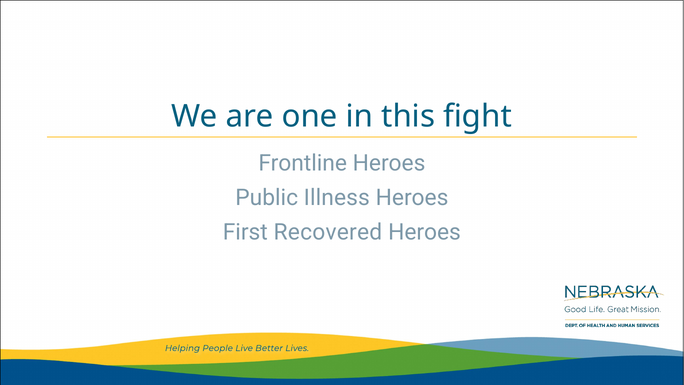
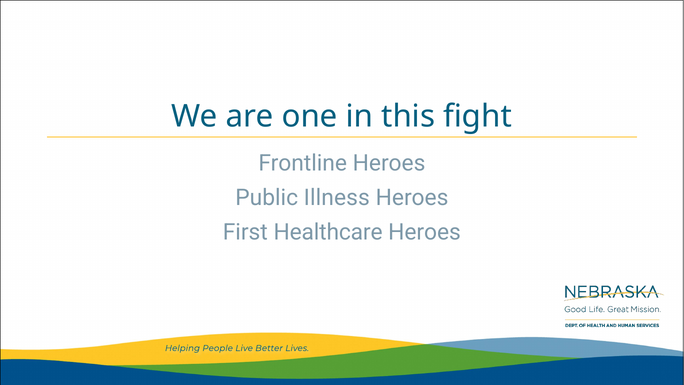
Recovered: Recovered -> Healthcare (328, 232)
